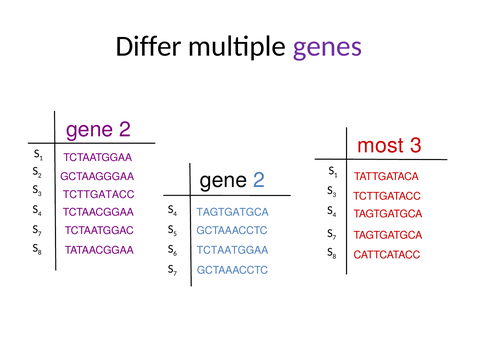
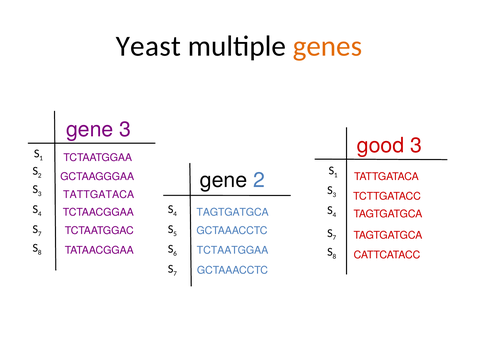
Differ: Differ -> Yeast (148, 46)
genes colour: purple -> orange (327, 46)
2: 2 -> 3 (125, 130)
most: most -> good (381, 146)
TCTTGATACC: TCTTGATACC -> TATTGATACA (99, 195)
